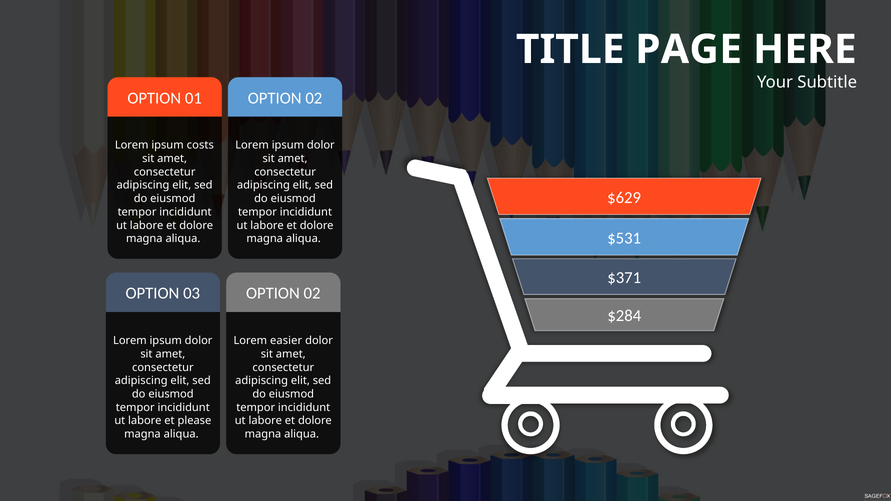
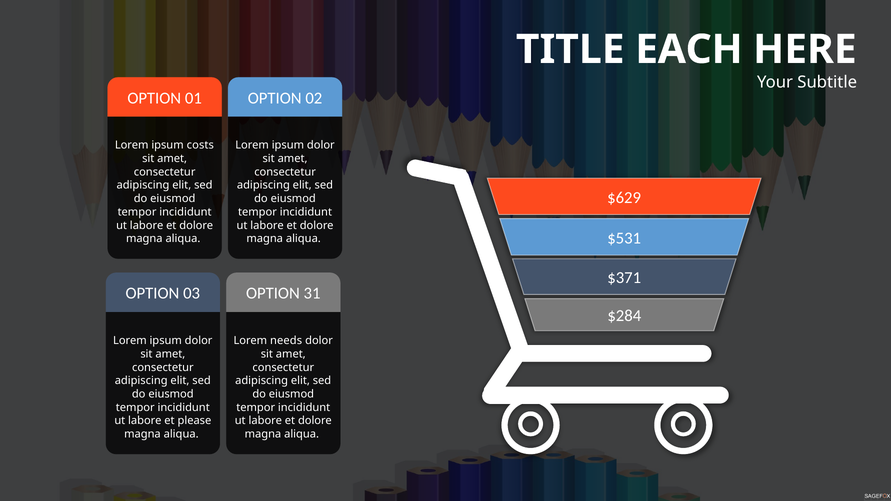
PAGE: PAGE -> EACH (689, 49)
02: 02 -> 31 (312, 294)
easier: easier -> needs (286, 341)
